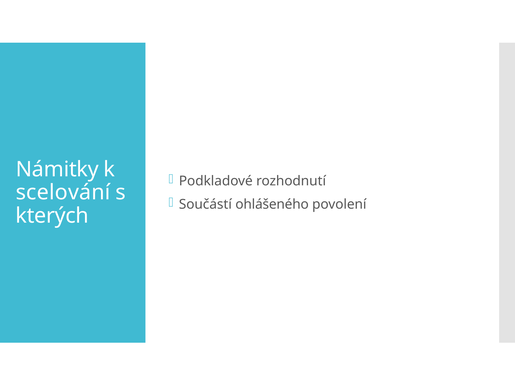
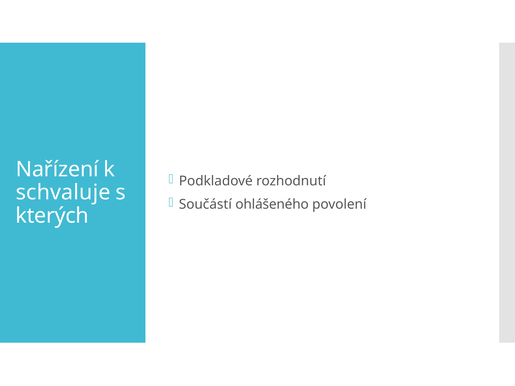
Námitky: Námitky -> Nařízení (57, 170)
scelování: scelování -> schvaluje (63, 193)
